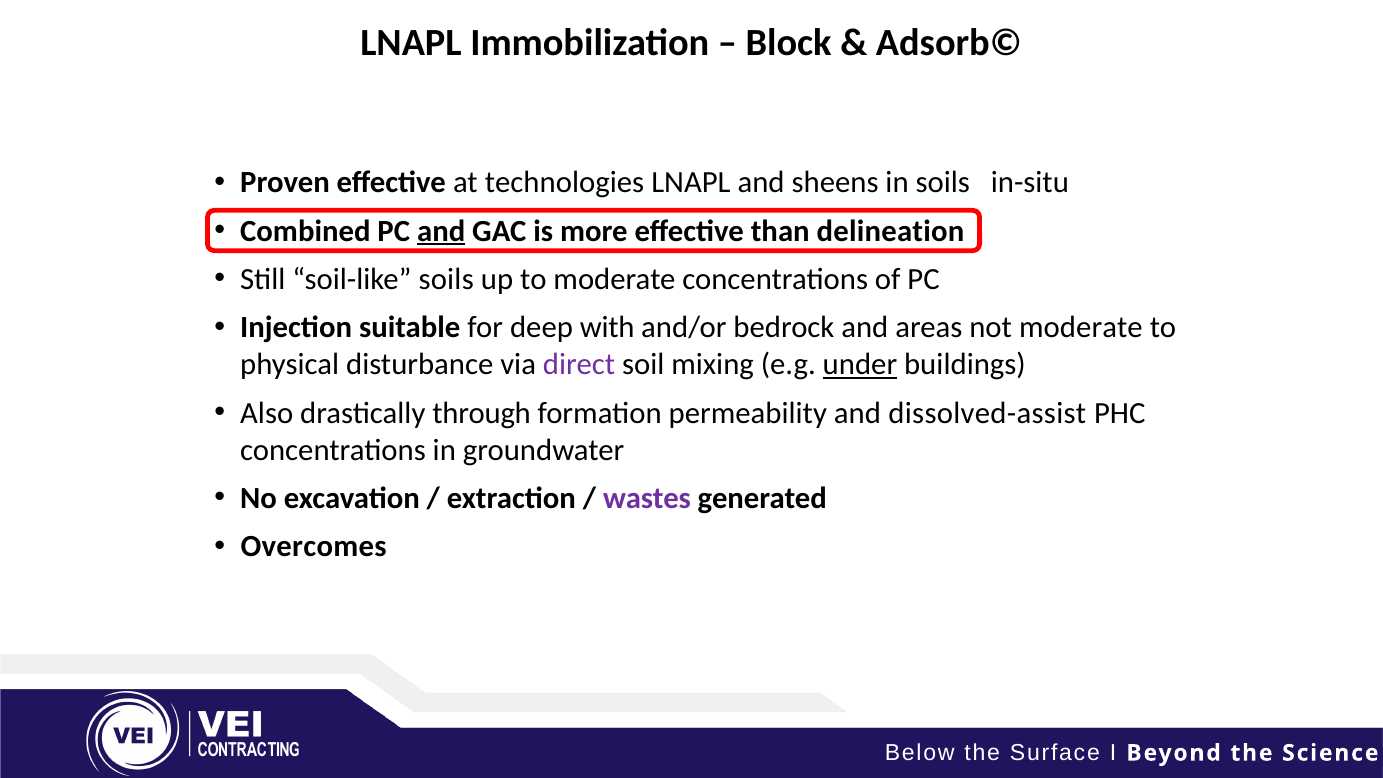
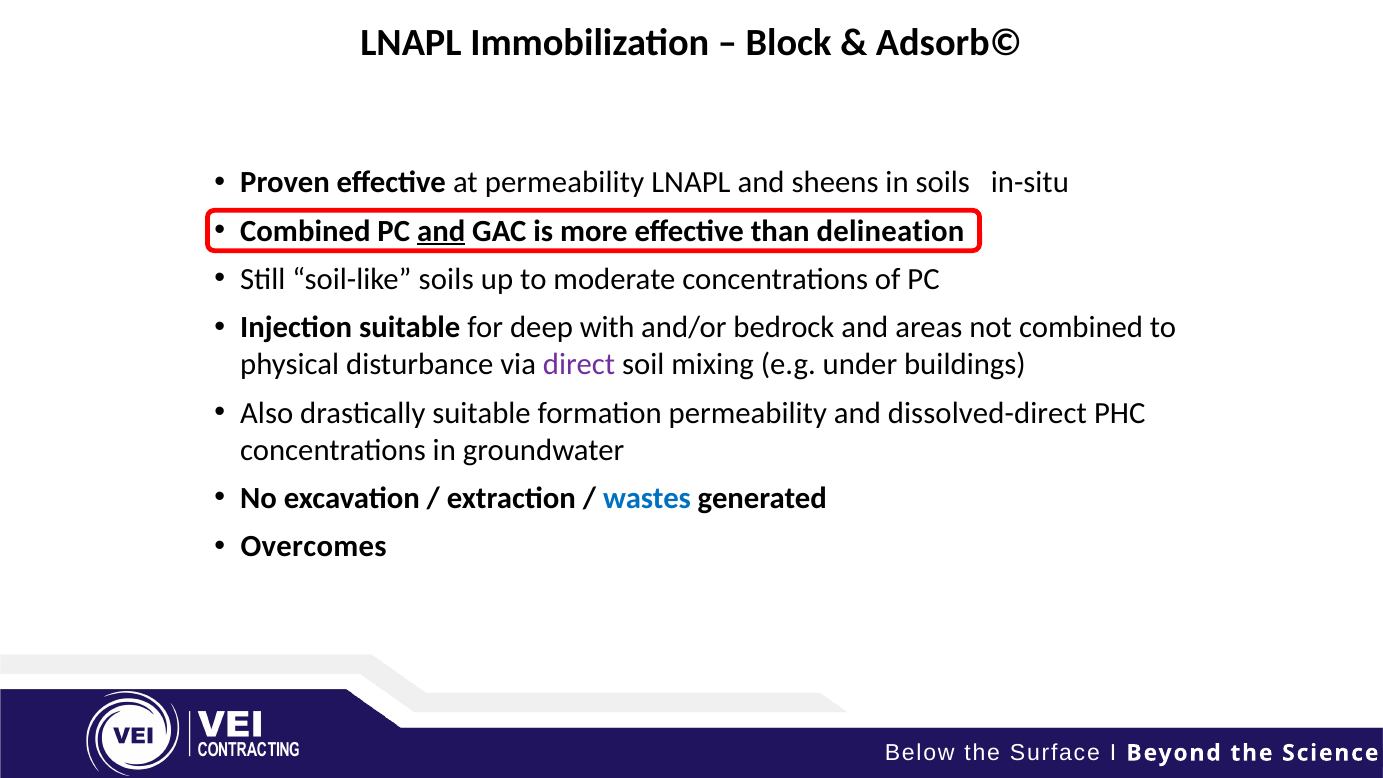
at technologies: technologies -> permeability (564, 182)
not moderate: moderate -> combined (1081, 328)
under underline: present -> none (860, 365)
drastically through: through -> suitable (482, 413)
dissolved-assist: dissolved-assist -> dissolved-direct (987, 413)
wastes colour: purple -> blue (647, 498)
